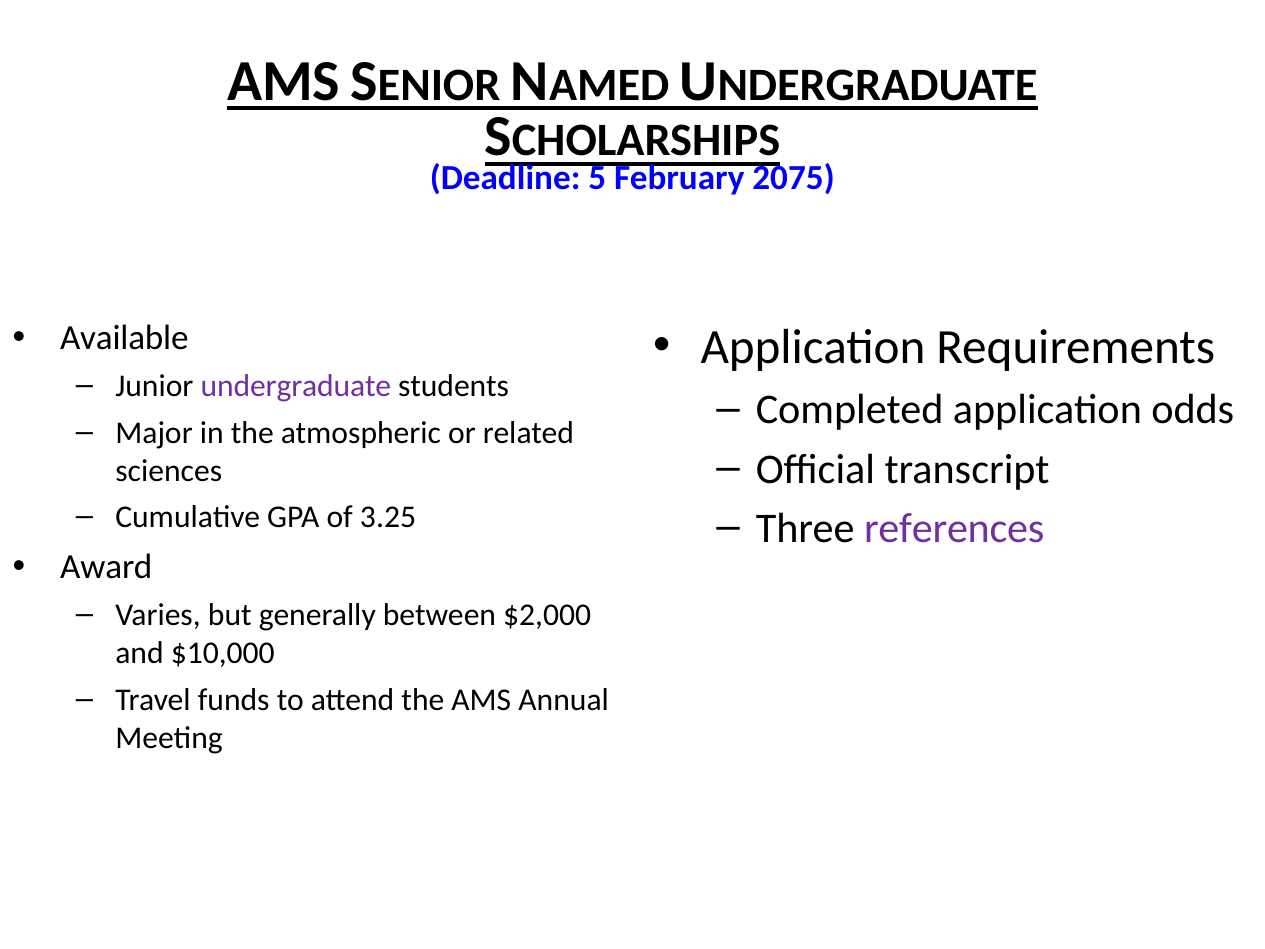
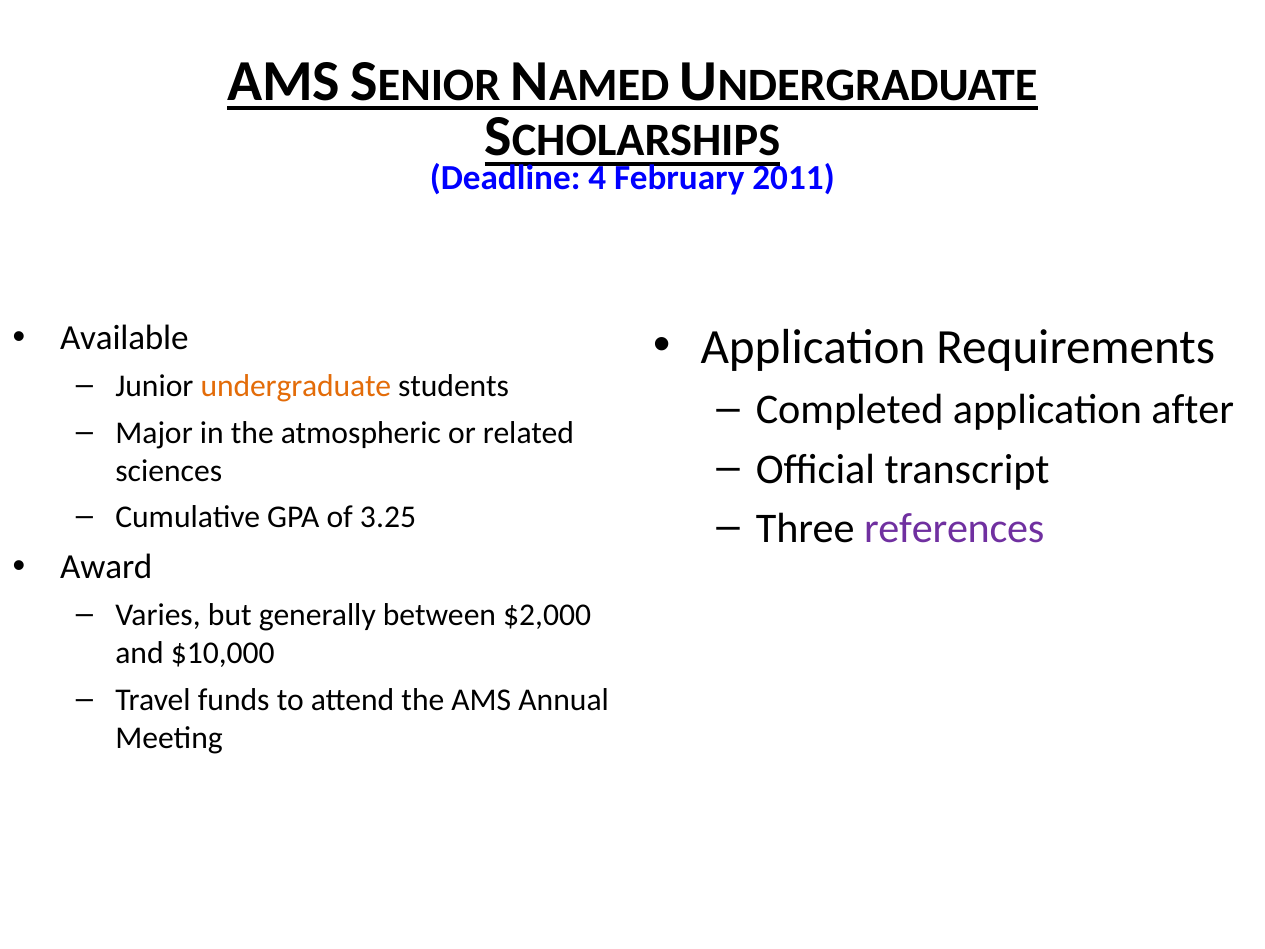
5: 5 -> 4 (597, 178)
2075: 2075 -> 2011 (794, 178)
undergraduate colour: purple -> orange (296, 386)
odds: odds -> after (1193, 410)
